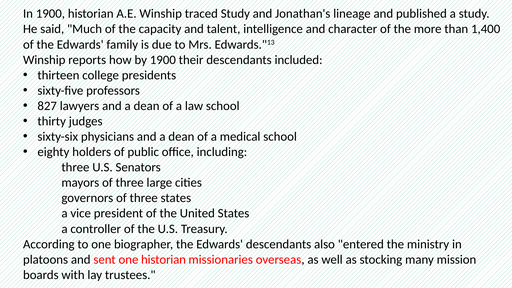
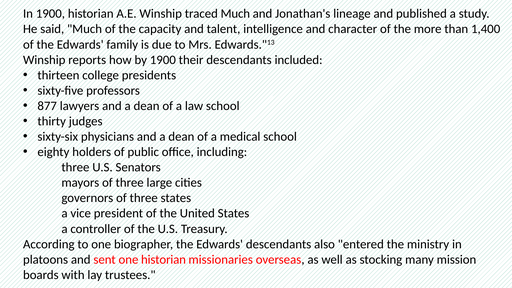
traced Study: Study -> Much (235, 14)
827: 827 -> 877 (47, 106)
